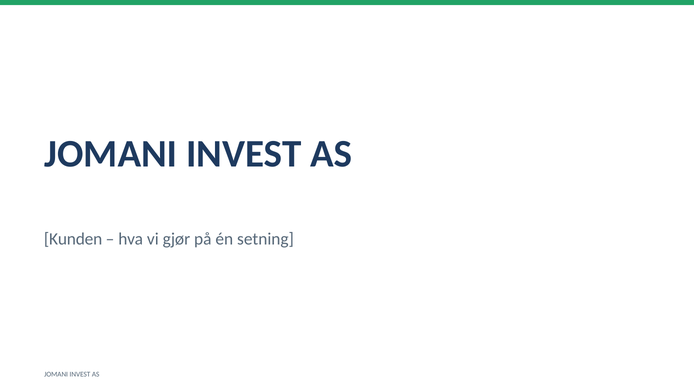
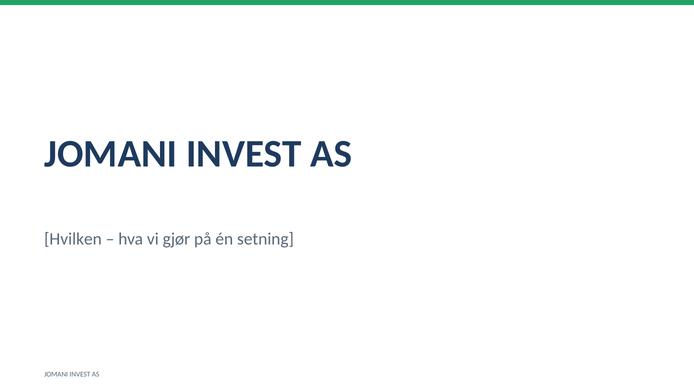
Kunden: Kunden -> Hvilken (73, 239)
